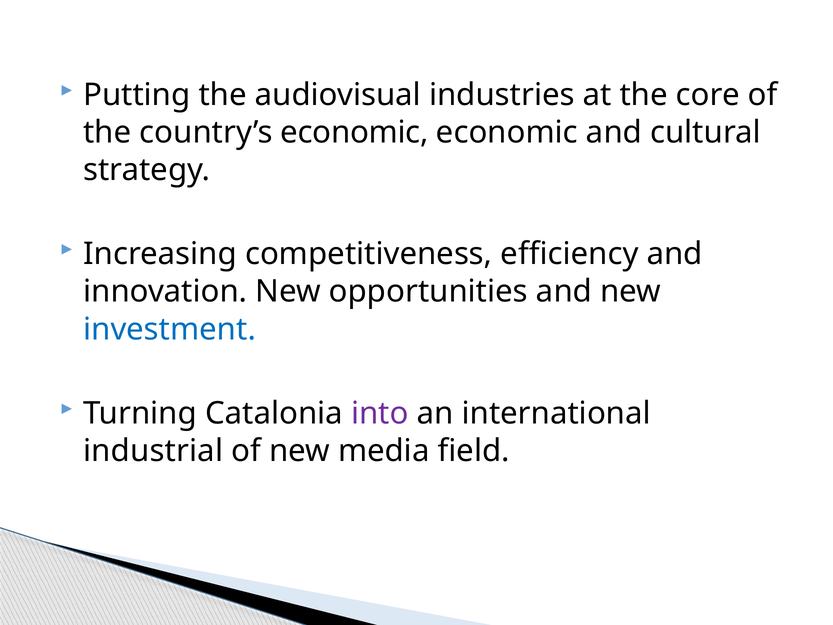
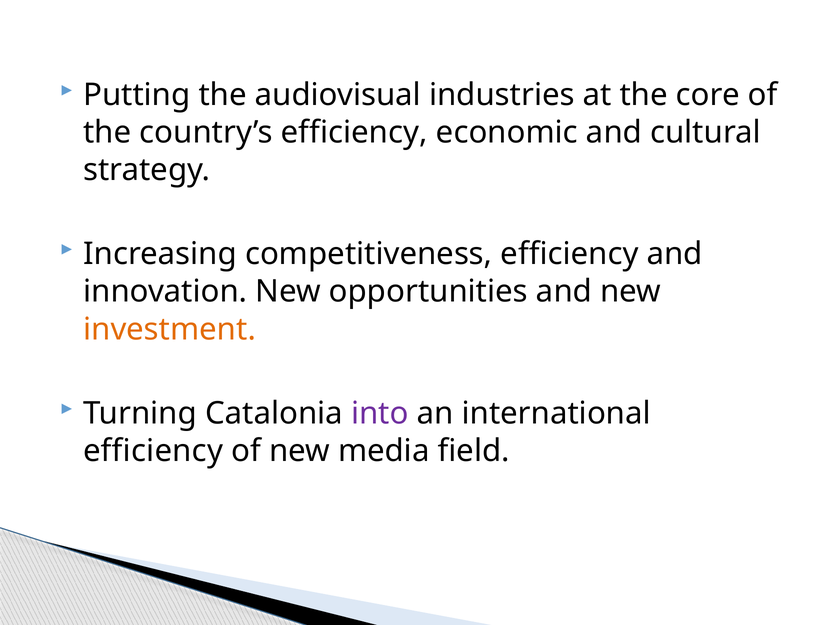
country’s economic: economic -> efficiency (354, 132)
investment colour: blue -> orange (170, 329)
industrial: industrial -> efficiency (153, 451)
